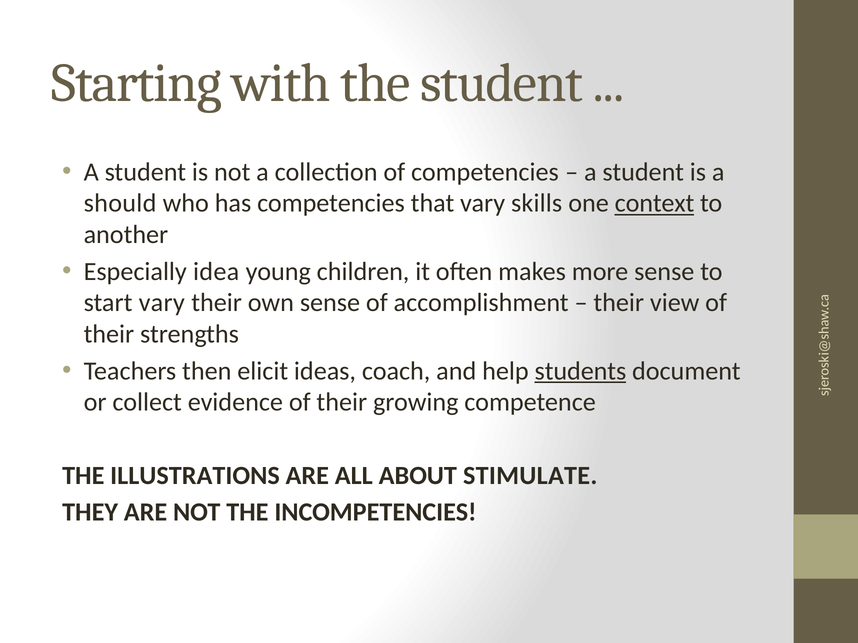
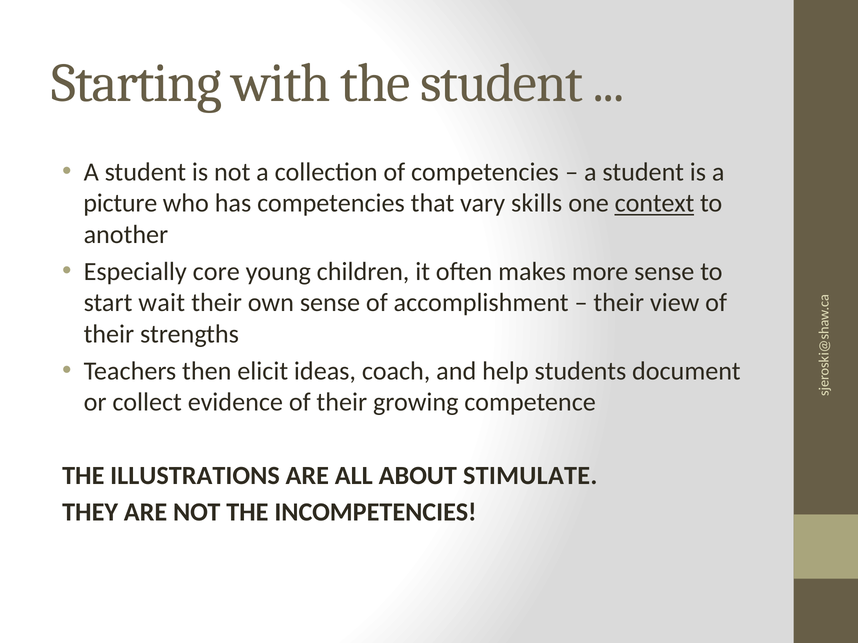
should: should -> picture (120, 203)
idea: idea -> core (216, 272)
start vary: vary -> wait (162, 303)
students underline: present -> none (580, 371)
